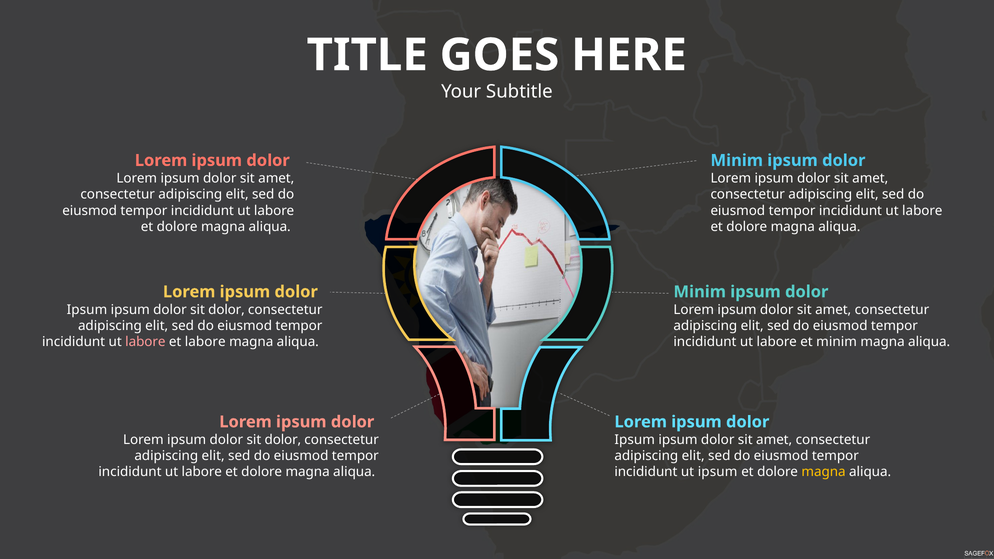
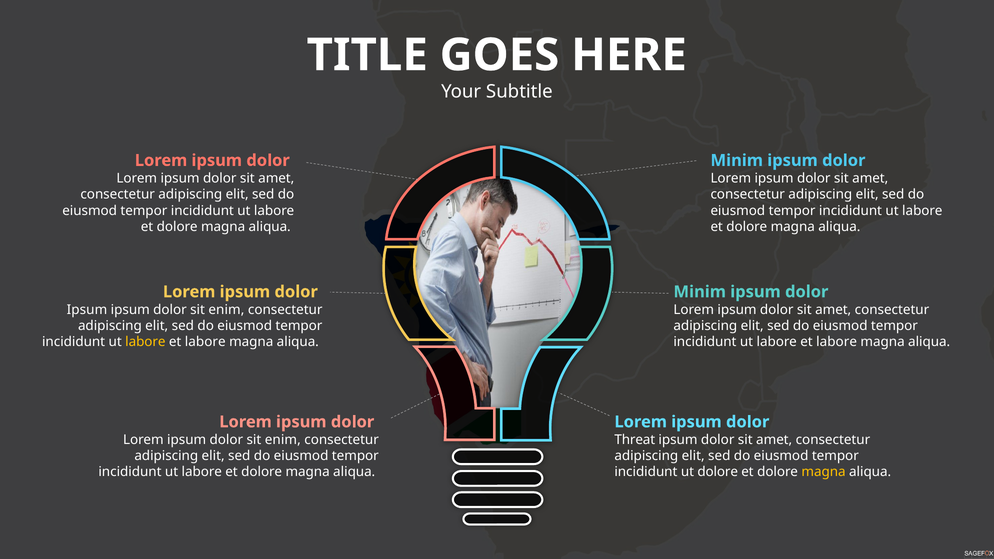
dolor: dolor -> enim (226, 310)
labore colour: pink -> yellow (145, 342)
minim: minim -> labore (837, 342)
dolor: dolor -> enim (283, 440)
Ipsum: Ipsum -> Threat (635, 440)
ut ipsum: ipsum -> dolore (718, 472)
